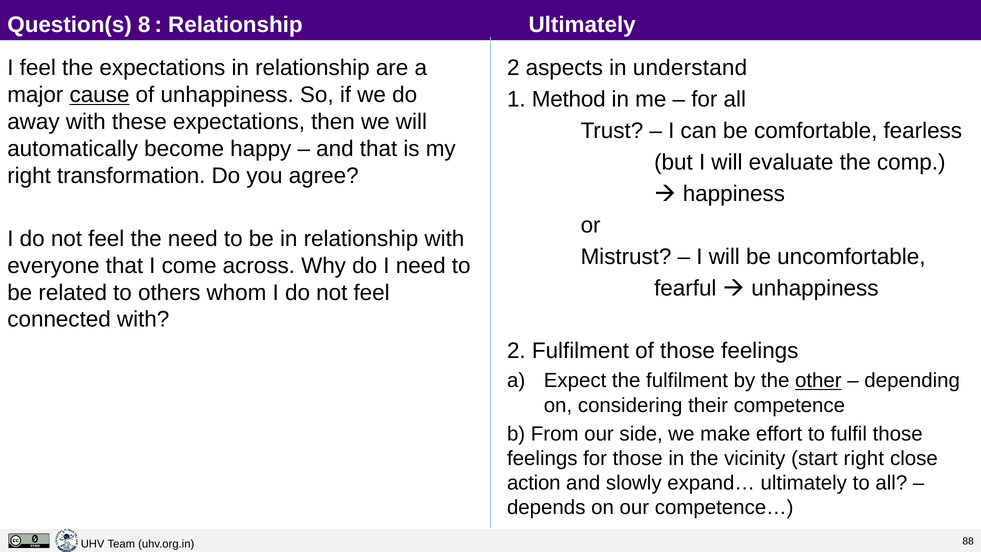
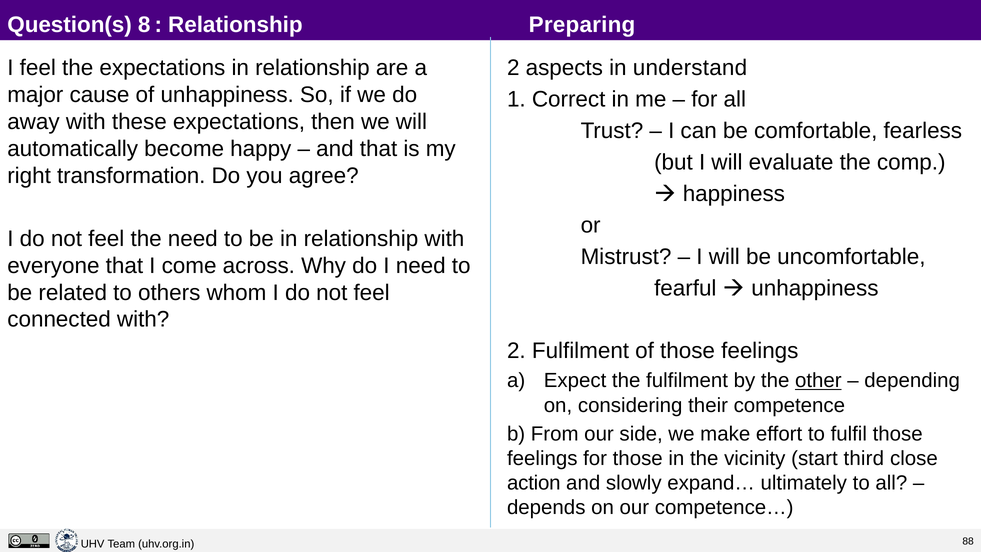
Relationship Ultimately: Ultimately -> Preparing (582, 25)
cause underline: present -> none (99, 95)
Method: Method -> Correct (569, 99)
start right: right -> third (864, 458)
